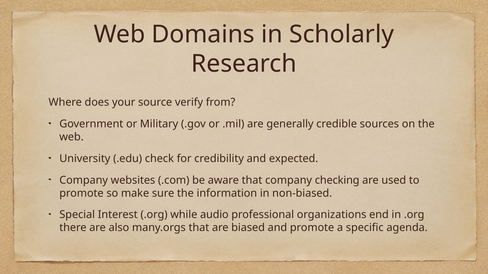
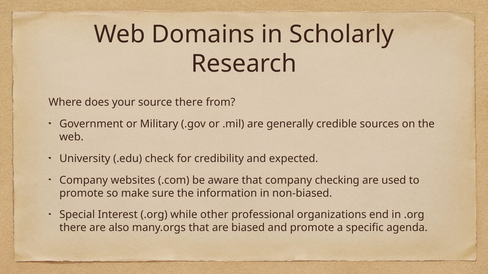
source verify: verify -> there (189, 103)
audio: audio -> other (214, 215)
